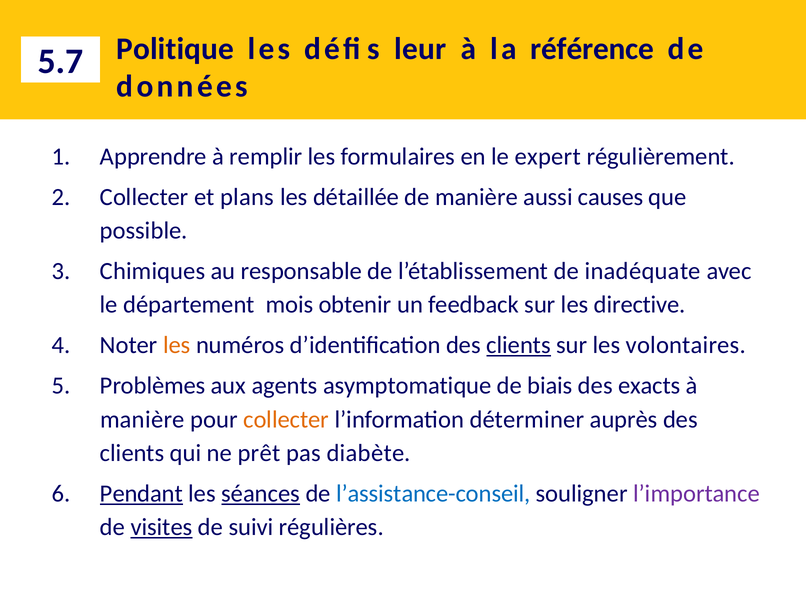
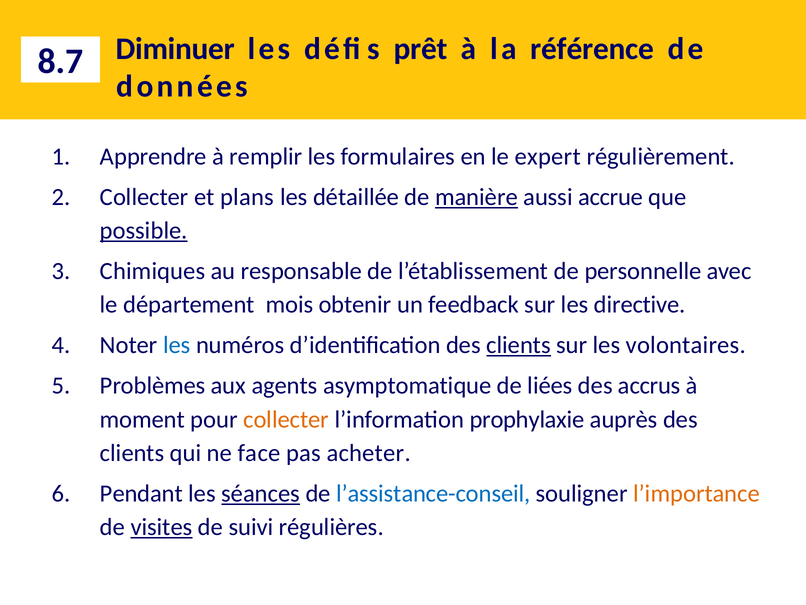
Politique: Politique -> Diminuer (175, 49)
leur: leur -> prêt (420, 49)
5.7: 5.7 -> 8.7 (61, 61)
manière underline: none -> present (476, 197)
causes: causes -> accrue (611, 197)
possible underline: none -> present (144, 231)
inadéquate: inadéquate -> personnelle (643, 271)
les colour: orange -> blue (177, 345)
biais: biais -> liées (550, 385)
exacts: exacts -> accrus (649, 385)
manière: manière -> moment (142, 419)
déterminer: déterminer -> prophylaxie (527, 419)
prêt: prêt -> face (259, 453)
diabète: diabète -> acheter (369, 453)
Pendant underline: present -> none (141, 493)
l’importance colour: purple -> orange (697, 493)
